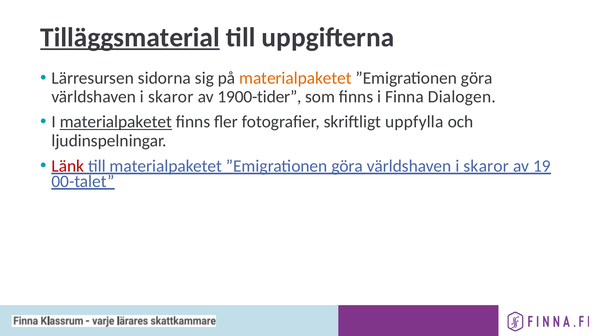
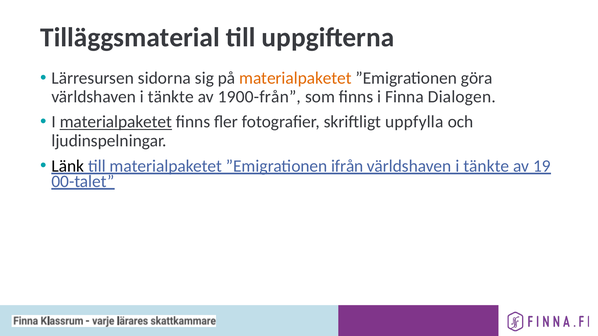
Tilläggsmaterial underline: present -> none (130, 37)
skaror: skaror -> tänkte (171, 97)
1900-tider: 1900-tider -> 1900-från (259, 97)
Länk colour: red -> black (68, 166)
till materialpaketet ”Emigrationen göra: göra -> ifrån (347, 166)
skaror: skaror -> tänkte (486, 166)
